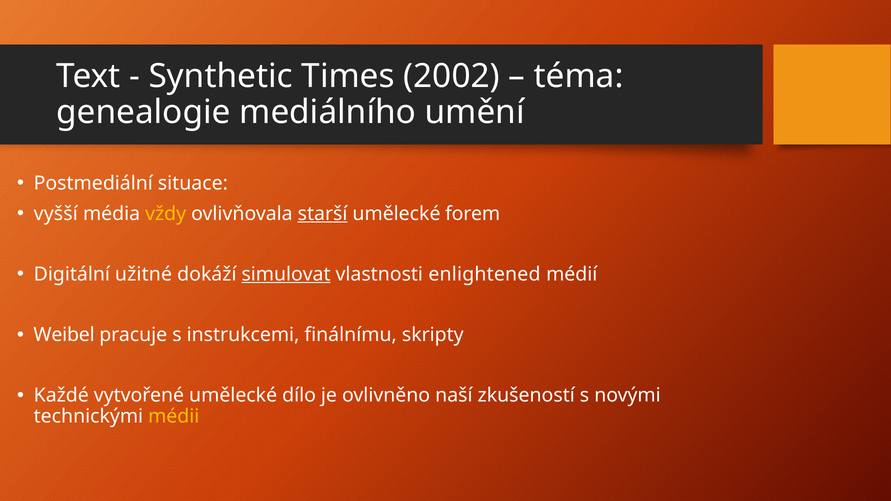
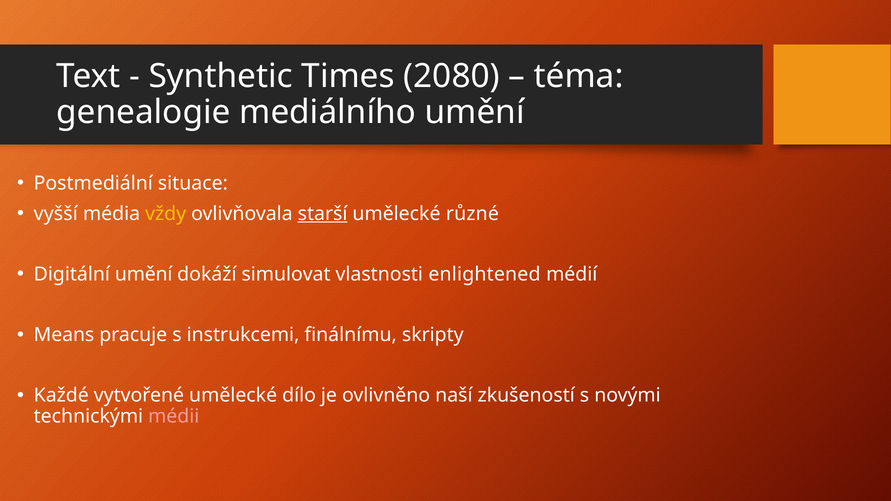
2002: 2002 -> 2080 (452, 76)
forem: forem -> různé (472, 214)
Digitální užitné: užitné -> umění (144, 274)
simulovat underline: present -> none (286, 274)
Weibel: Weibel -> Means (64, 335)
médii colour: yellow -> pink (174, 417)
